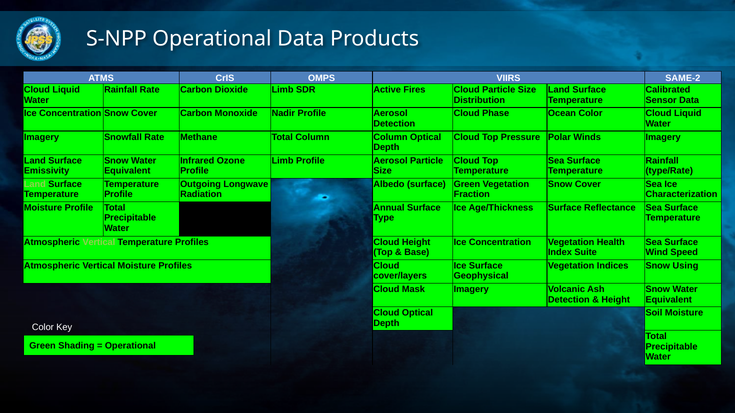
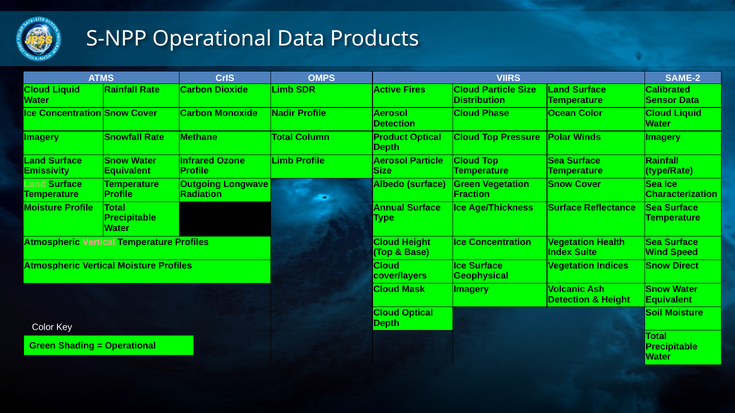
Column Column: Column -> Product (391, 137)
Vertical colour: light green -> pink (99, 242)
Using: Using -> Direct (686, 266)
